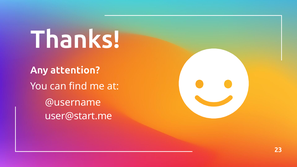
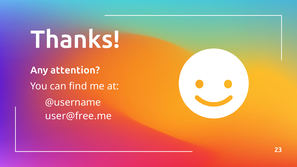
user@start.me: user@start.me -> user@free.me (78, 116)
